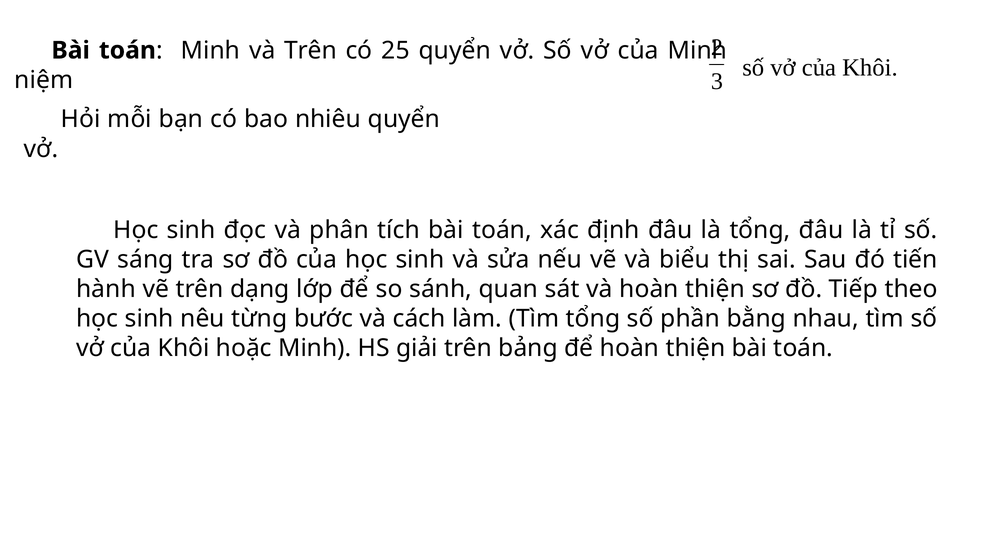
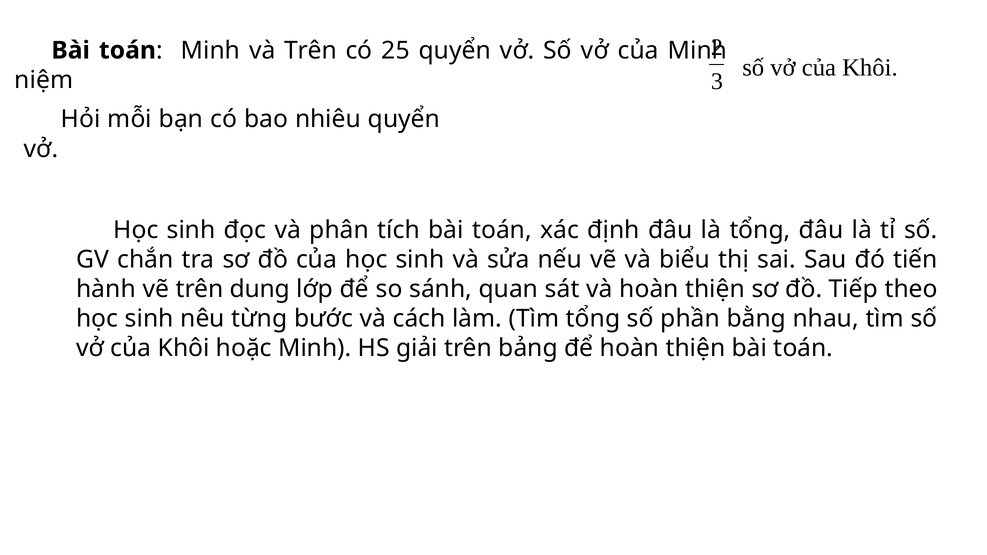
sáng: sáng -> chắn (145, 260)
dạng: dạng -> dung (260, 289)
